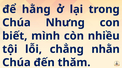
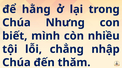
nhằn: nhằn -> nhập (106, 50)
